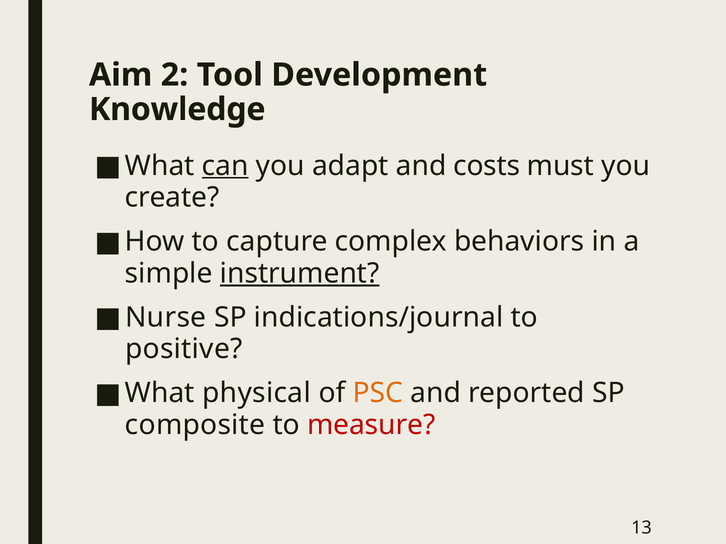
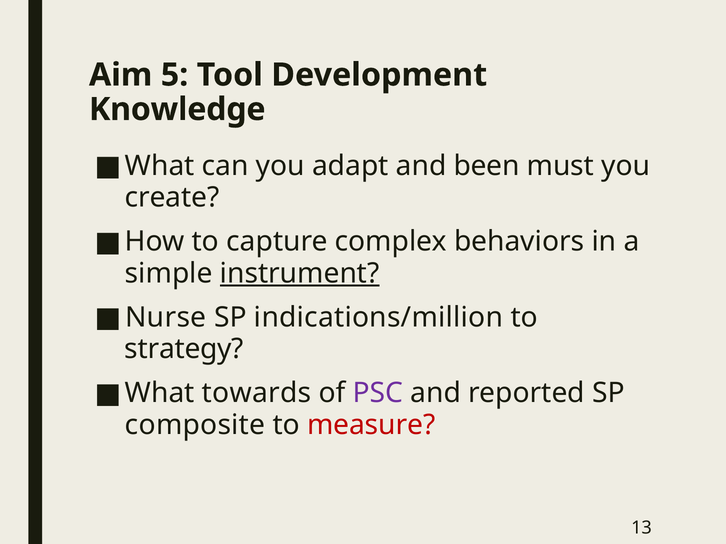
2: 2 -> 5 (175, 75)
can underline: present -> none (225, 166)
costs: costs -> been (487, 166)
indications/journal: indications/journal -> indications/million (379, 318)
positive: positive -> strategy (184, 349)
physical: physical -> towards (257, 393)
PSC colour: orange -> purple (378, 393)
